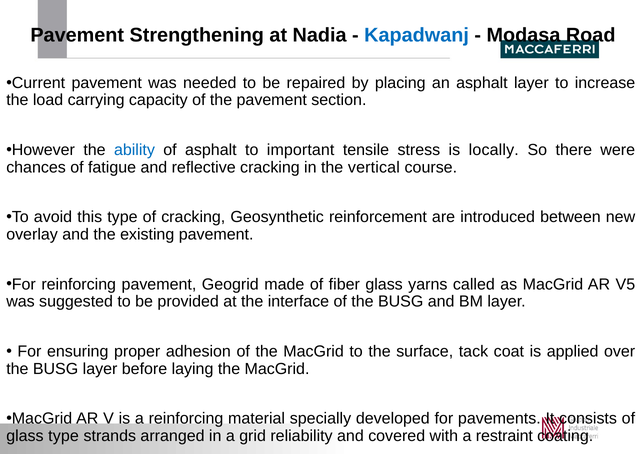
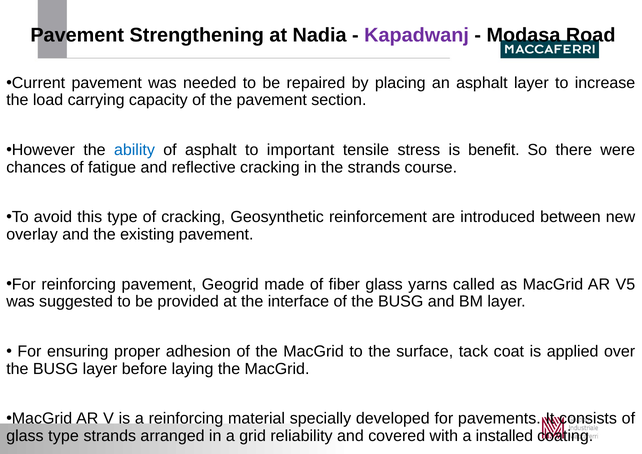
Kapadwanj colour: blue -> purple (417, 35)
locally: locally -> benefit (494, 150)
the vertical: vertical -> strands (374, 167)
restraint: restraint -> installed (504, 436)
